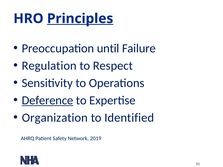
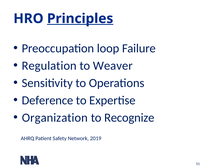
until: until -> loop (108, 48)
Respect: Respect -> Weaver (113, 66)
Deference underline: present -> none (47, 100)
Identified: Identified -> Recognize (129, 118)
